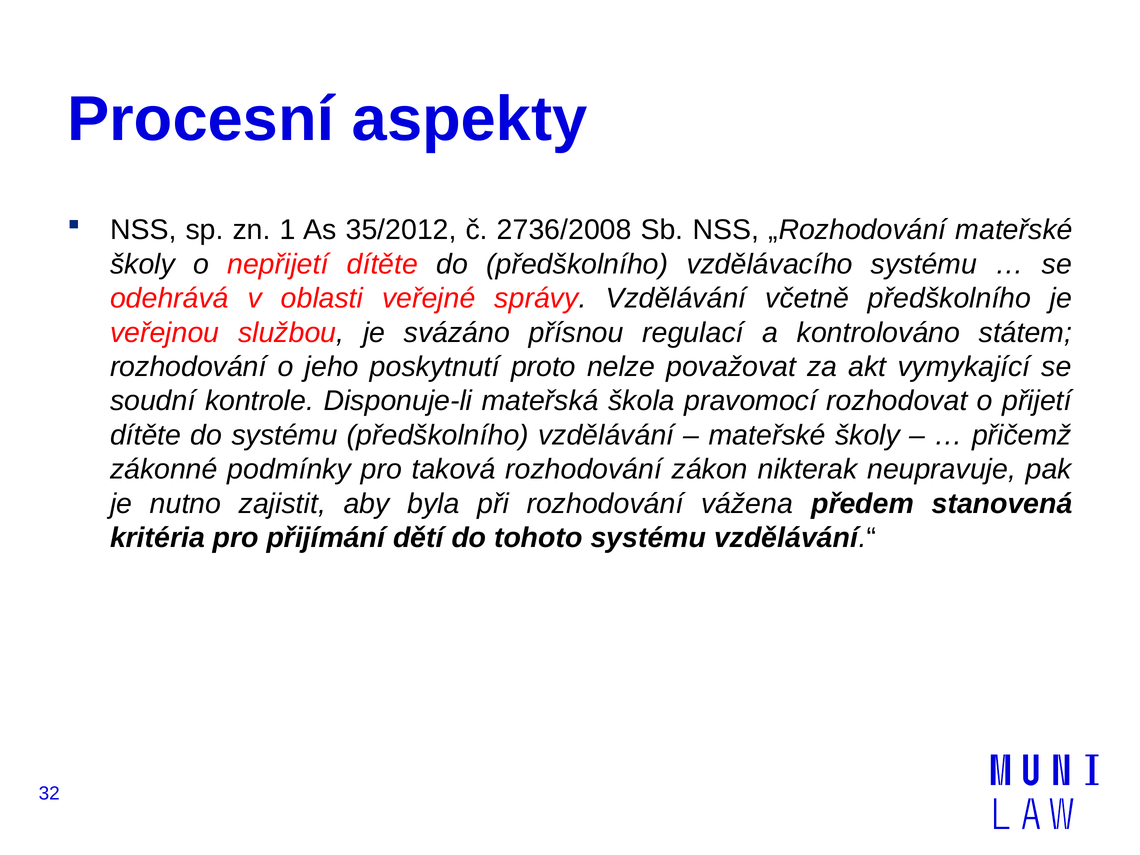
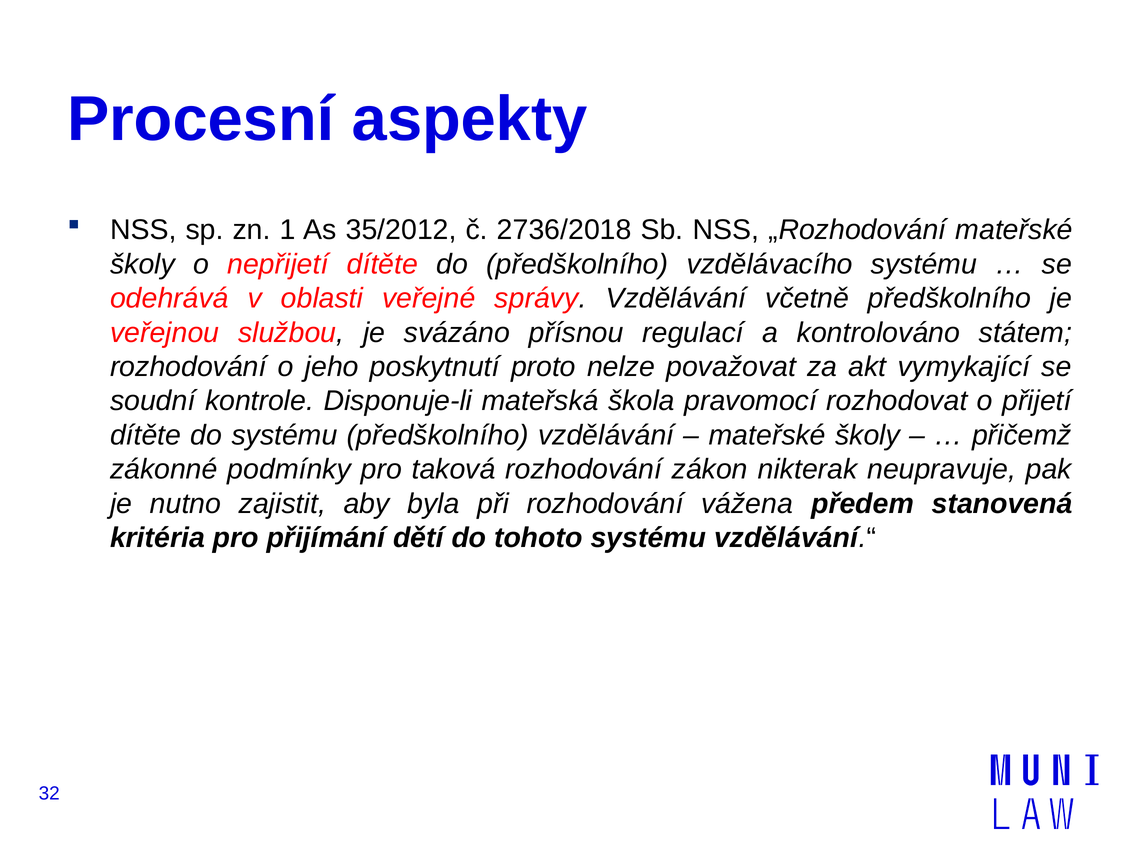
2736/2008: 2736/2008 -> 2736/2018 (564, 230)
